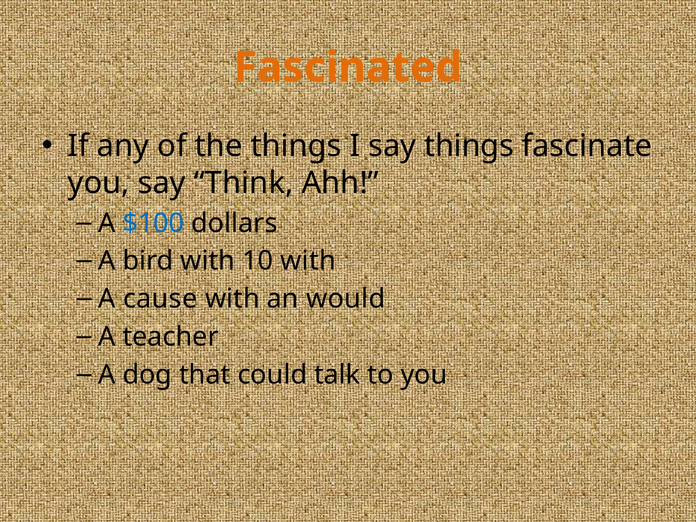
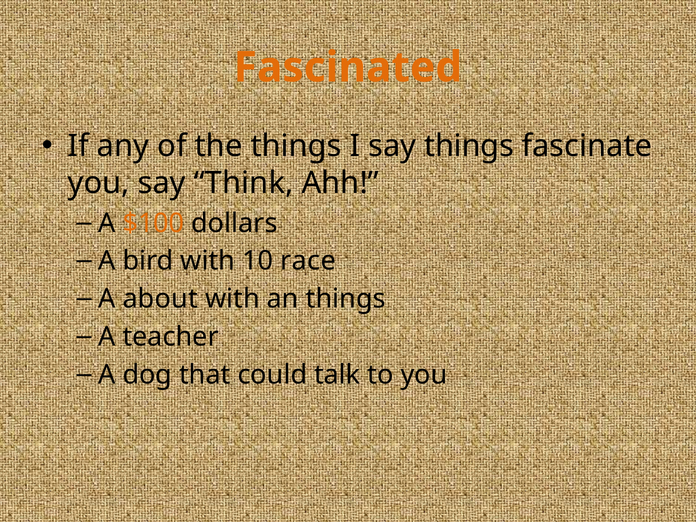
$100 colour: blue -> orange (153, 223)
10 with: with -> race (308, 261)
cause: cause -> about (160, 299)
an would: would -> things (346, 299)
